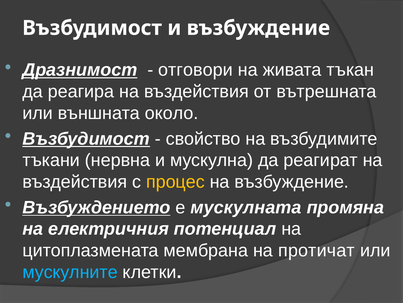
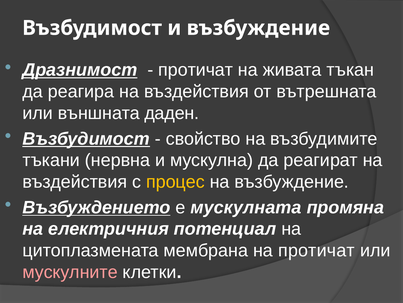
отговори: отговори -> протичат (196, 70)
около: около -> даден (172, 113)
мускулните colour: light blue -> pink (70, 271)
